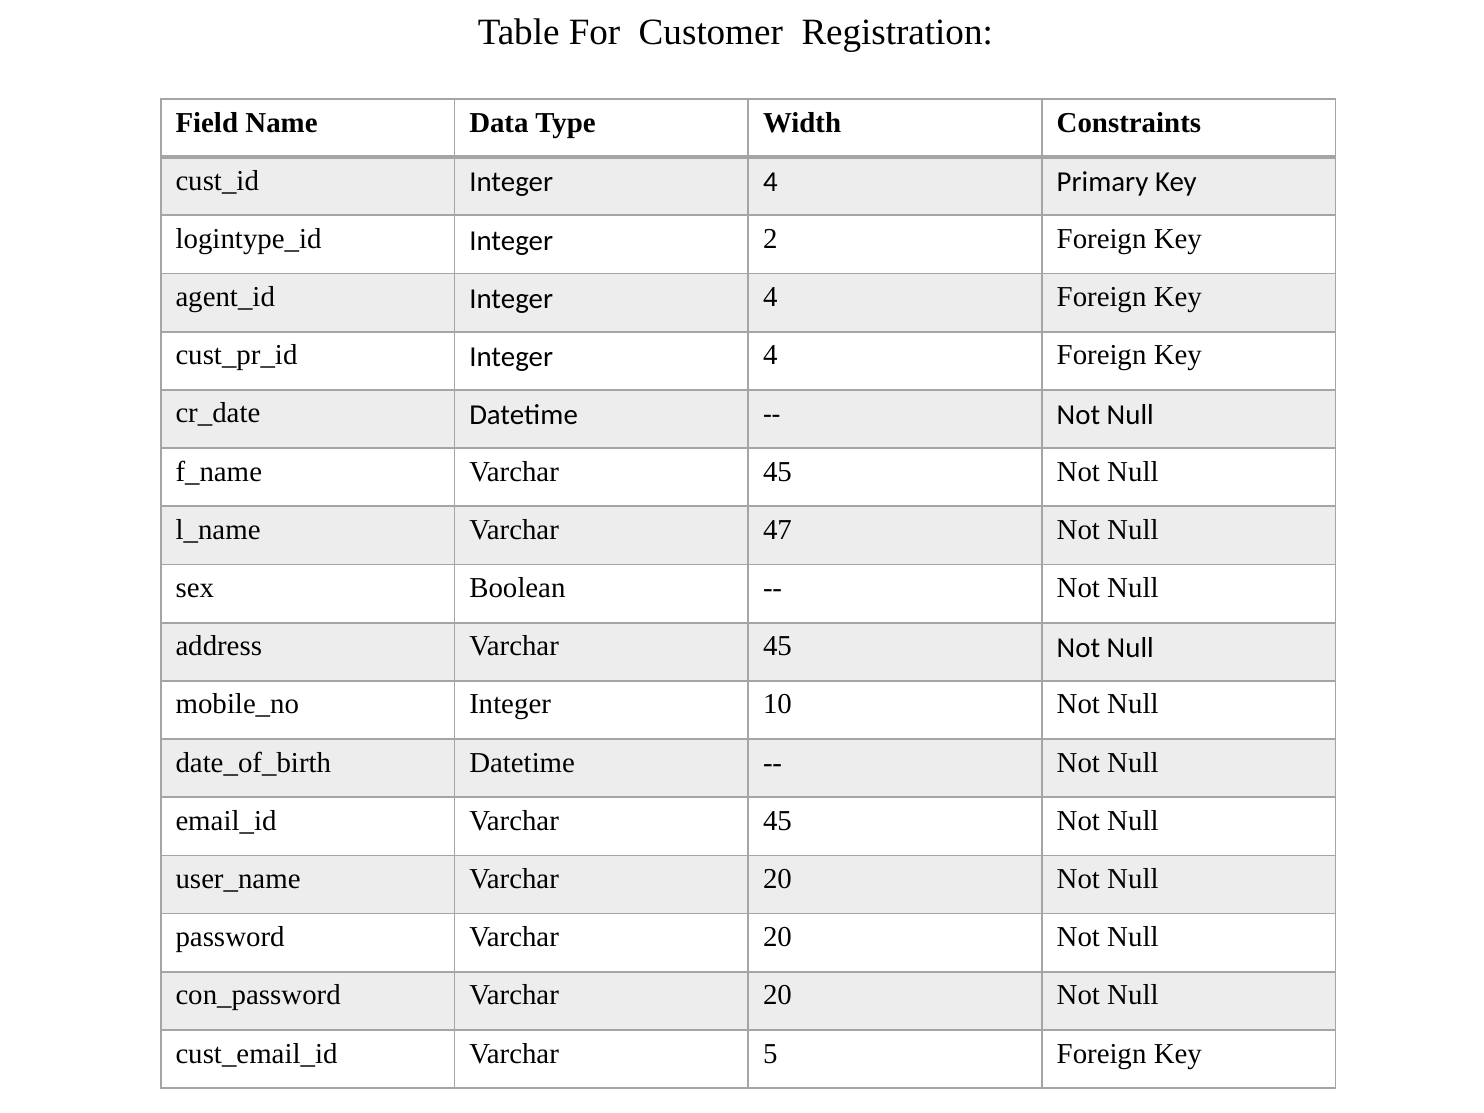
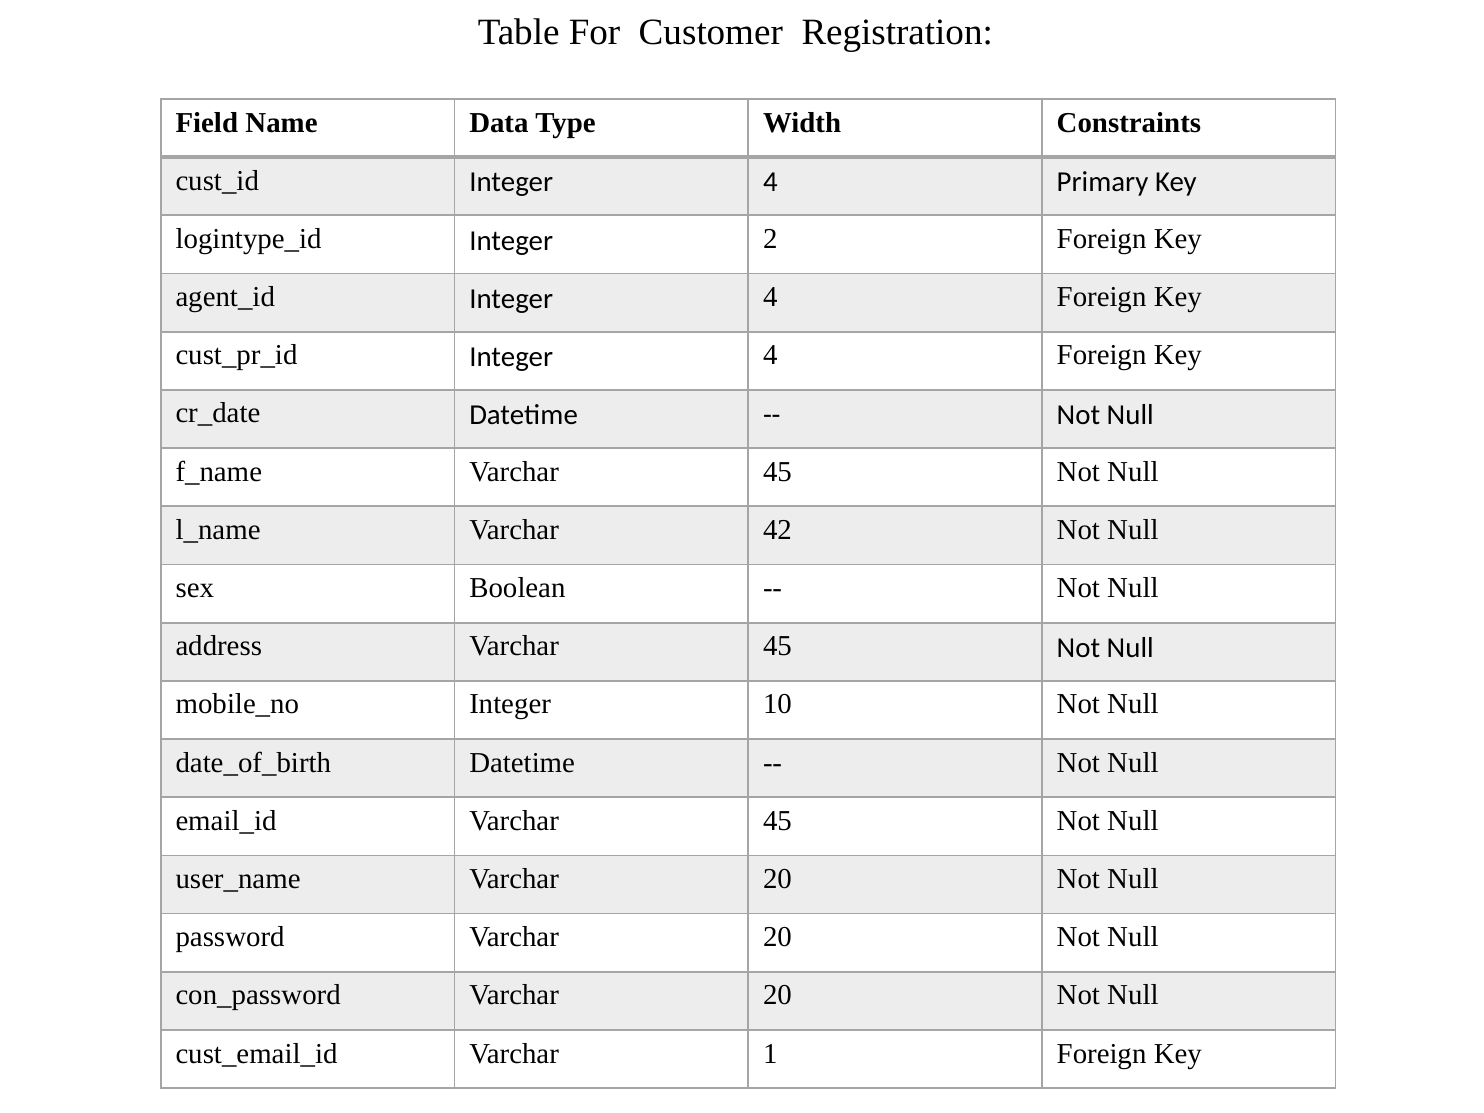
47: 47 -> 42 (777, 530)
5: 5 -> 1 (770, 1054)
